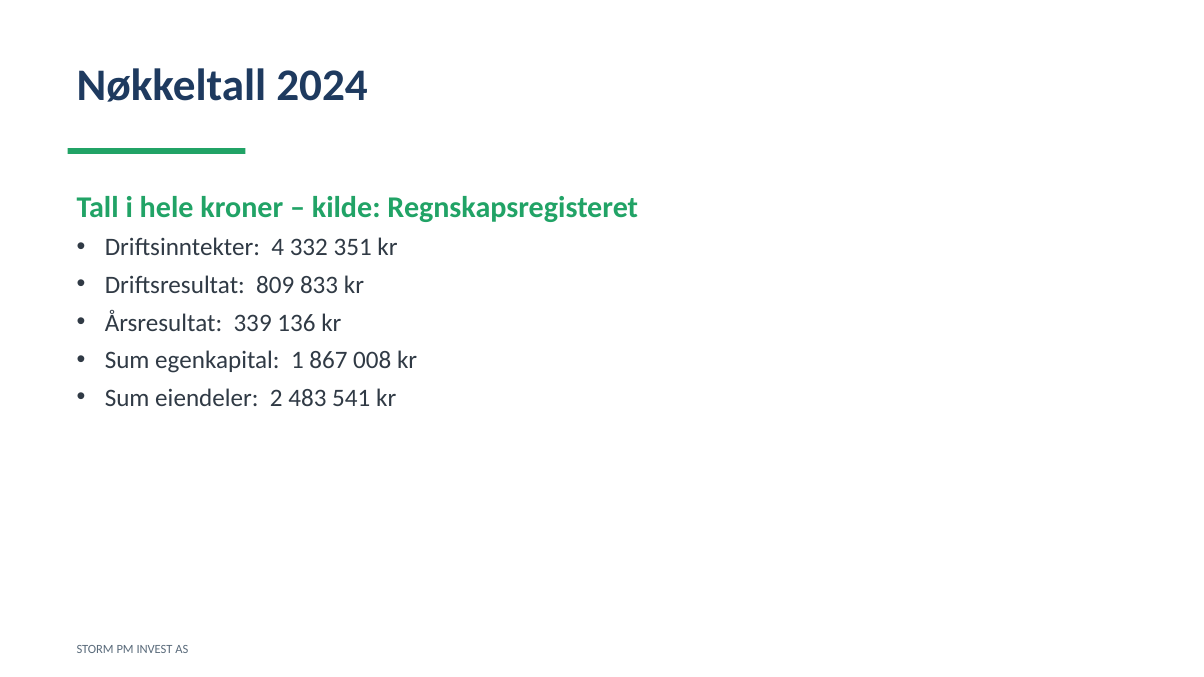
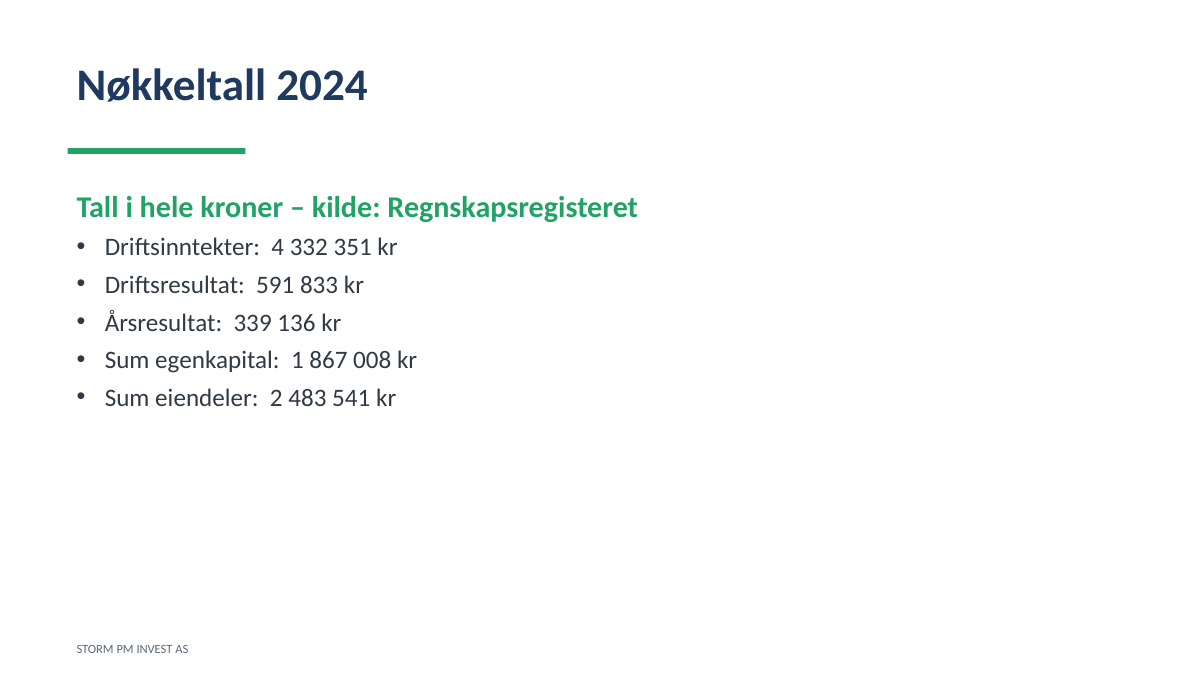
809: 809 -> 591 (275, 285)
